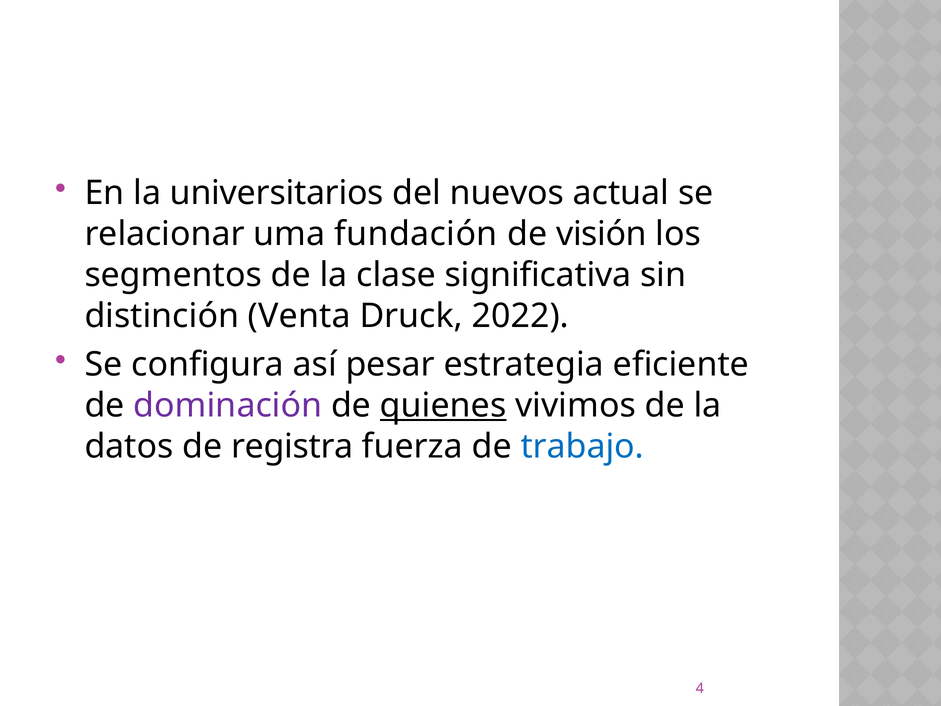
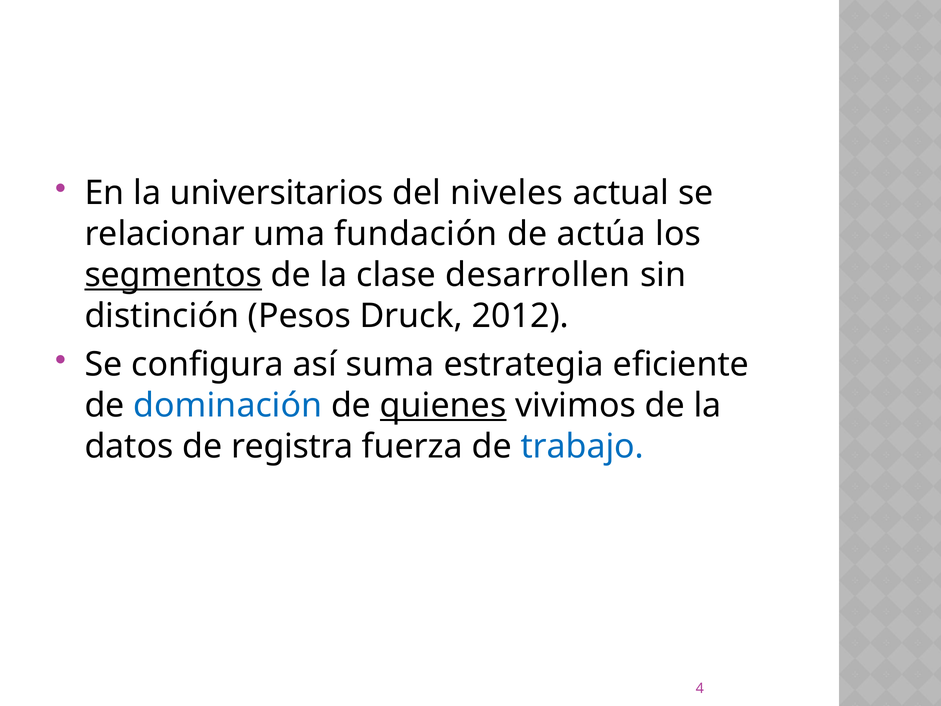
nuevos: nuevos -> niveles (507, 193)
visión: visión -> actúa (601, 234)
segmentos underline: none -> present (173, 275)
significativa: significativa -> desarrollen (538, 275)
Venta: Venta -> Pesos (299, 316)
2022: 2022 -> 2012 (520, 316)
pesar: pesar -> suma (390, 364)
dominación colour: purple -> blue (228, 405)
